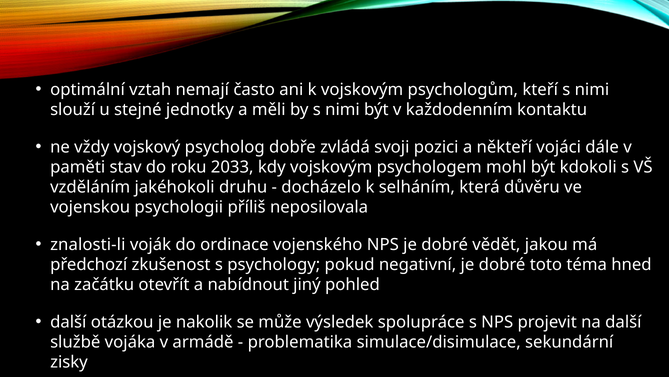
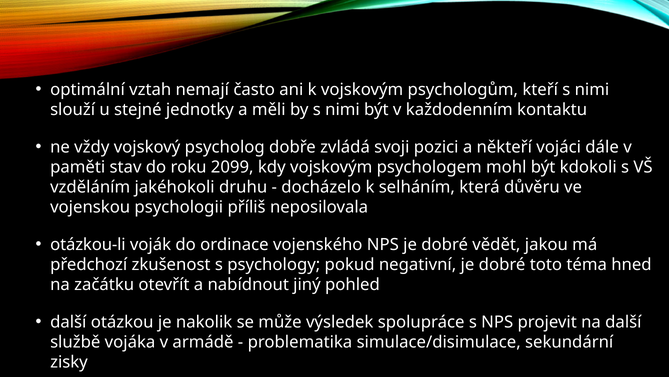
2033: 2033 -> 2099 (232, 167)
znalosti-li: znalosti-li -> otázkou-li (88, 244)
